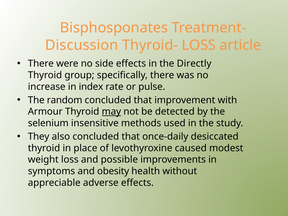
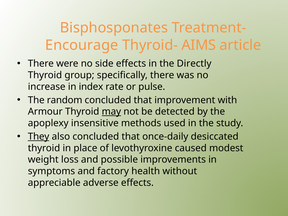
Discussion: Discussion -> Encourage (82, 45)
Thyroid- LOSS: LOSS -> AIMS (199, 45)
selenium: selenium -> apoplexy (48, 123)
They underline: none -> present (39, 137)
obesity: obesity -> factory (113, 171)
